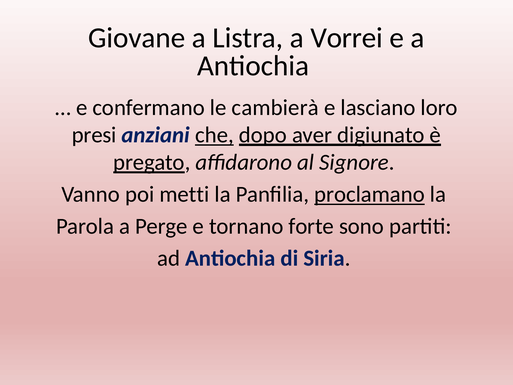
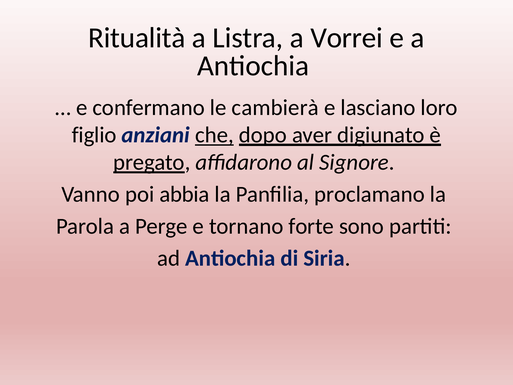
Giovane: Giovane -> Ritualità (137, 38)
presi: presi -> figlio (94, 135)
metti: metti -> abbia (184, 194)
proclamano underline: present -> none (370, 194)
